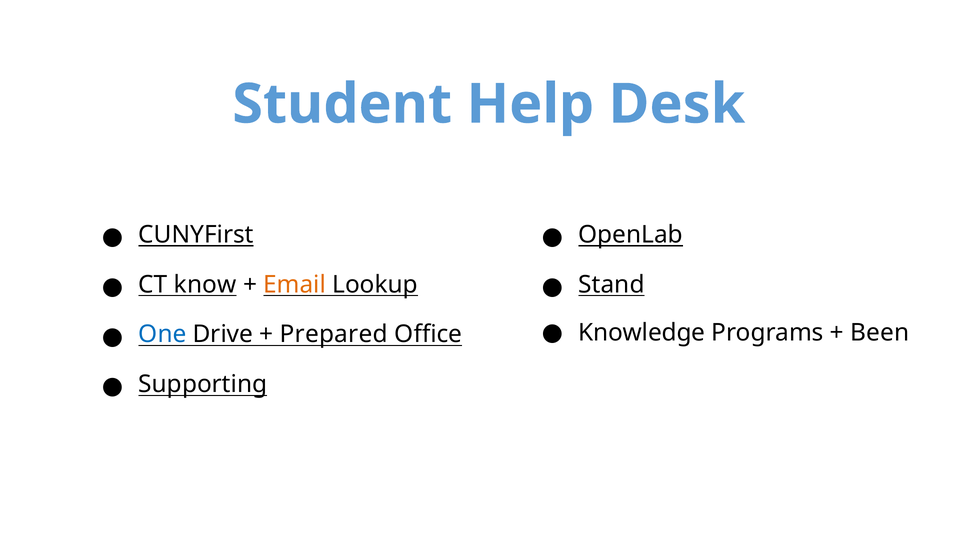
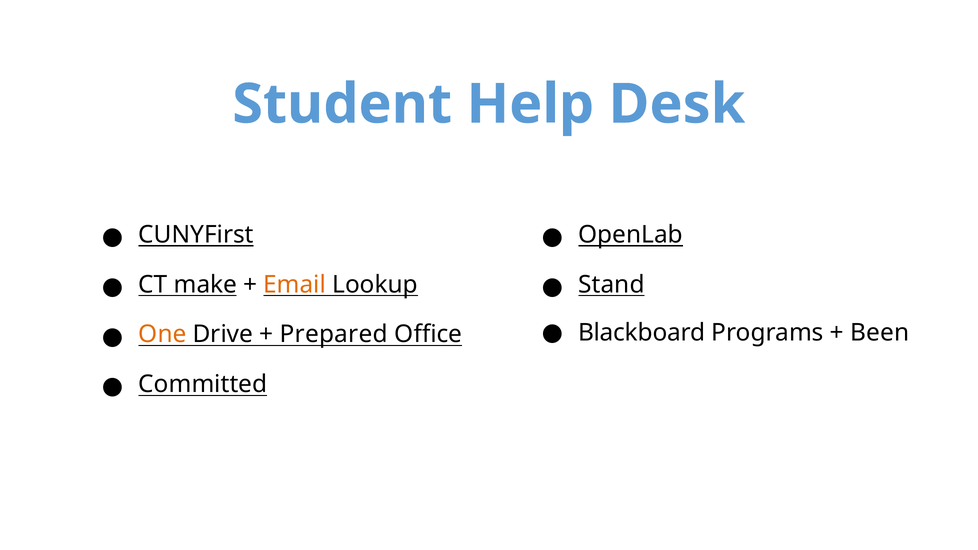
know: know -> make (205, 285)
Knowledge: Knowledge -> Blackboard (642, 333)
One colour: blue -> orange (162, 335)
Supporting: Supporting -> Committed (203, 384)
